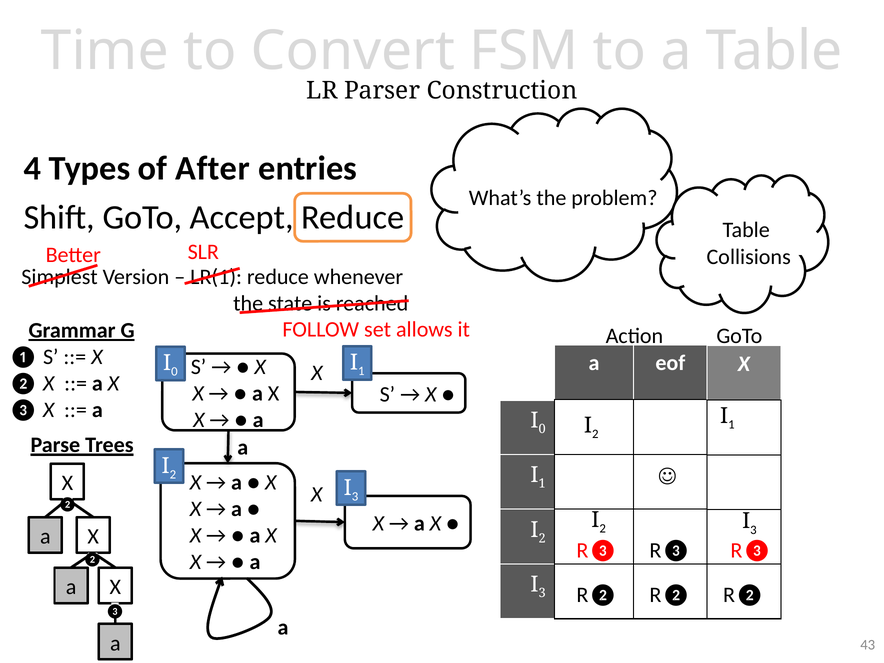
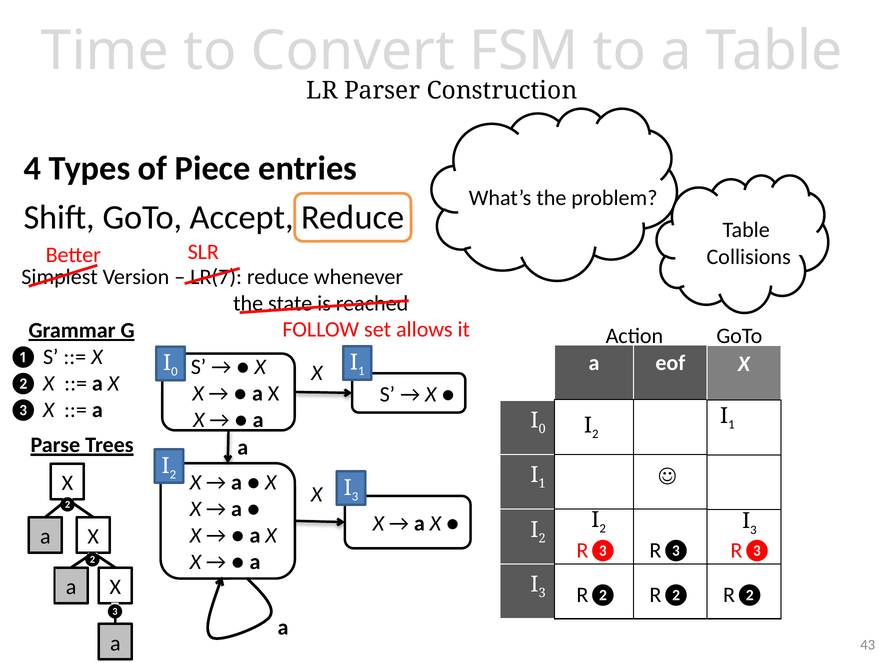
After: After -> Piece (213, 168)
LR(1: LR(1 -> LR(7 (216, 277)
